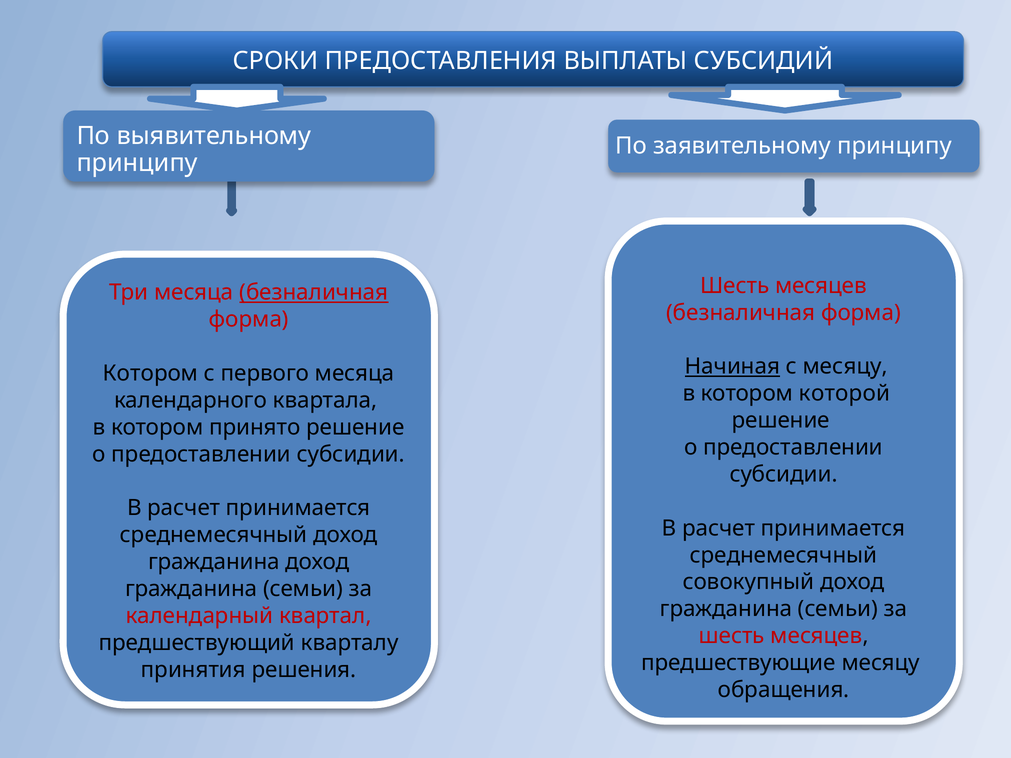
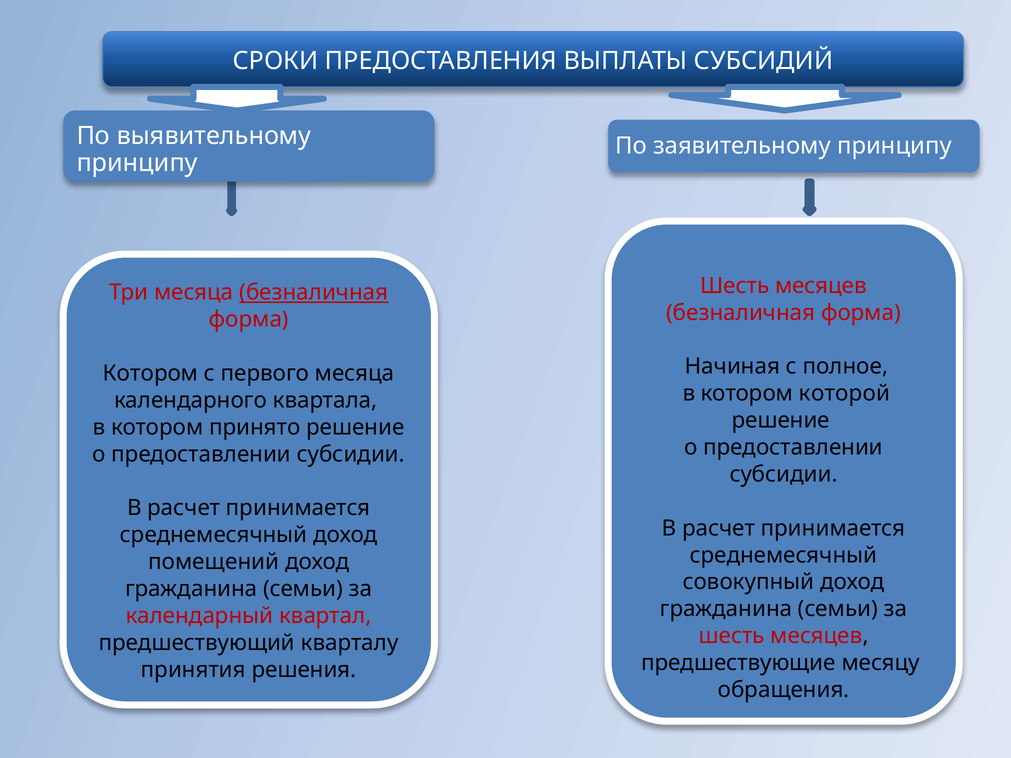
Начиная underline: present -> none (732, 367)
с месяцу: месяцу -> полное (845, 367)
гражданина: гражданина -> помещений (214, 562)
